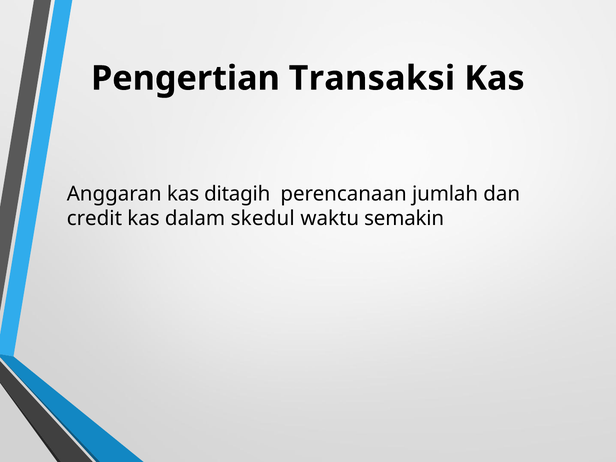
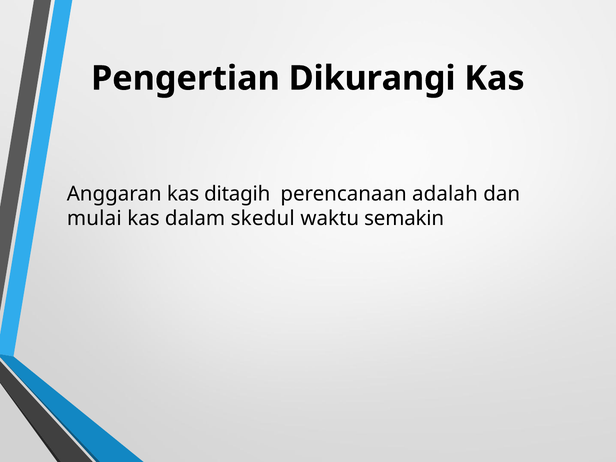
Transaksi: Transaksi -> Dikurangi (372, 78)
jumlah: jumlah -> adalah (445, 194)
credit: credit -> mulai (94, 219)
